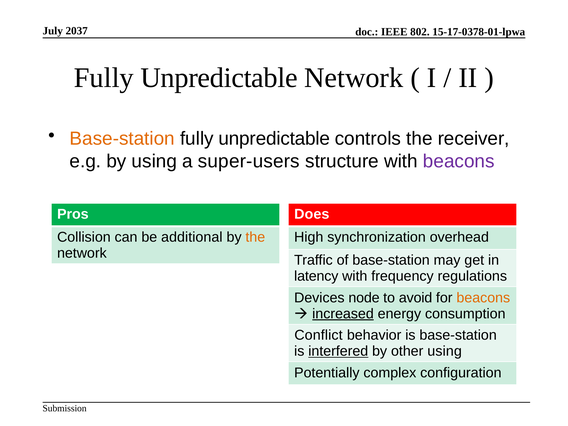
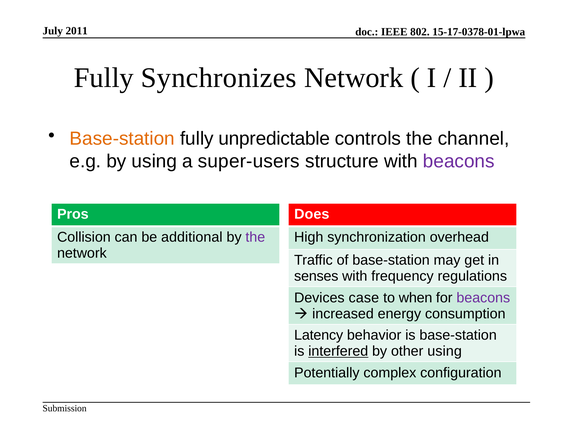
2037: 2037 -> 2011 (77, 31)
Unpredictable: Unpredictable -> Synchronizes (219, 78)
receiver: receiver -> channel (474, 139)
the colour: orange -> purple (255, 237)
latency: latency -> senses (316, 276)
node: node -> case (364, 298)
avoid: avoid -> when (416, 298)
beacons colour: orange -> purple (483, 298)
increased underline: present -> none (343, 314)
Conflict: Conflict -> Latency (319, 335)
